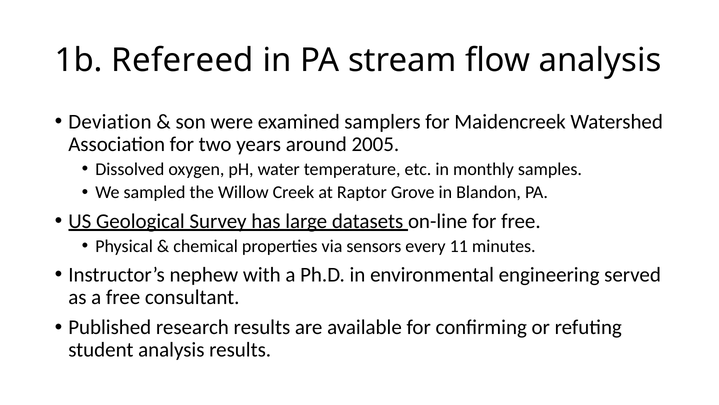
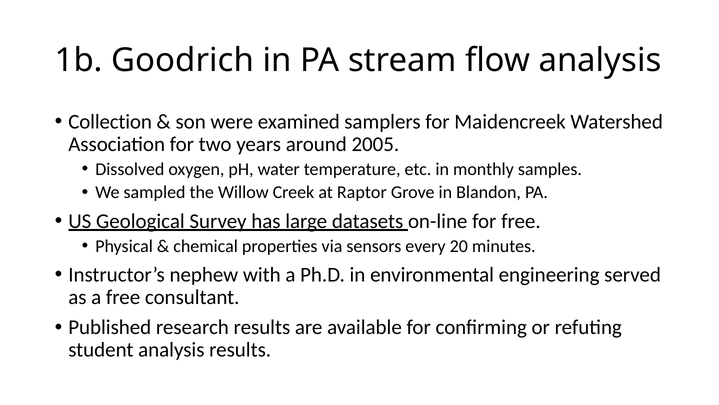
Refereed: Refereed -> Goodrich (183, 60)
Deviation: Deviation -> Collection (110, 122)
11: 11 -> 20 (459, 246)
